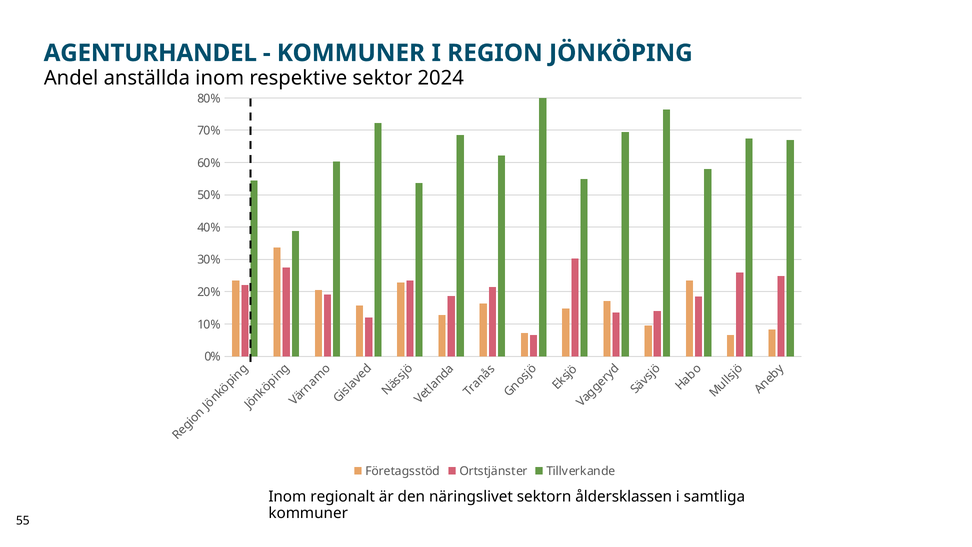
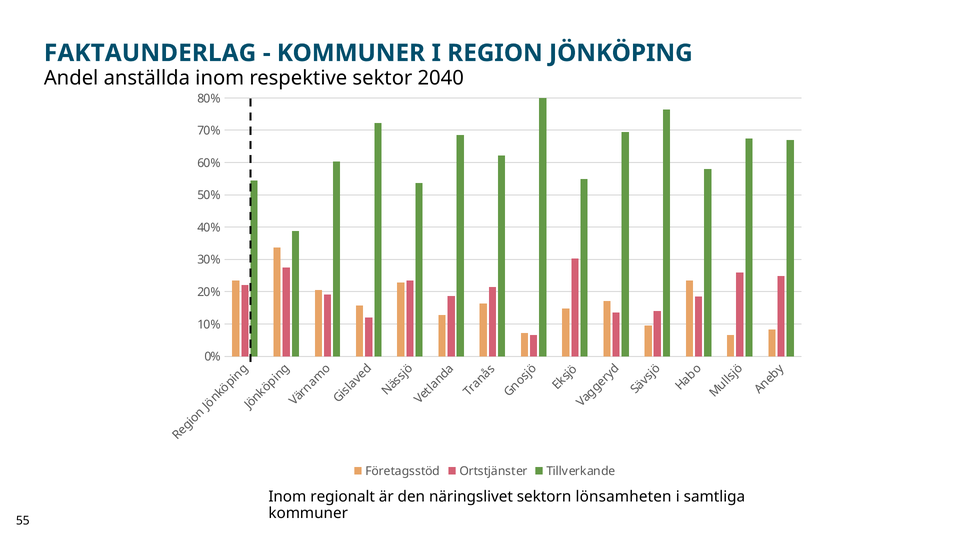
AGENTURHANDEL: AGENTURHANDEL -> FAKTAUNDERLAG (150, 53)
2024: 2024 -> 2040 (441, 78)
åldersklassen: åldersklassen -> lönsamheten (624, 497)
